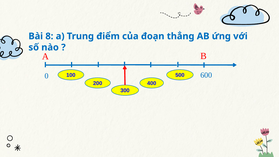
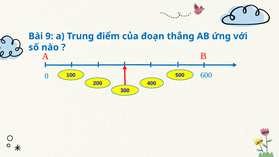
8: 8 -> 9 (49, 36)
